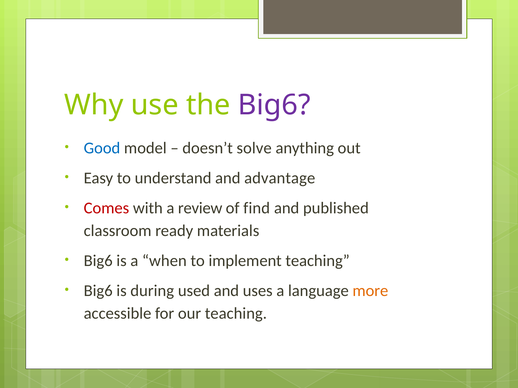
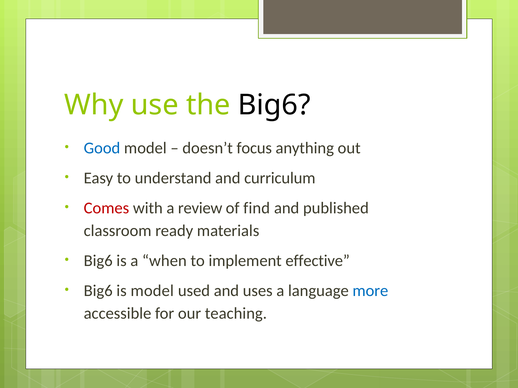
Big6 colour: purple -> black (274, 105)
solve: solve -> focus (254, 148)
advantage: advantage -> curriculum (280, 178)
implement teaching: teaching -> effective (318, 261)
is during: during -> model (152, 291)
more colour: orange -> blue (370, 291)
